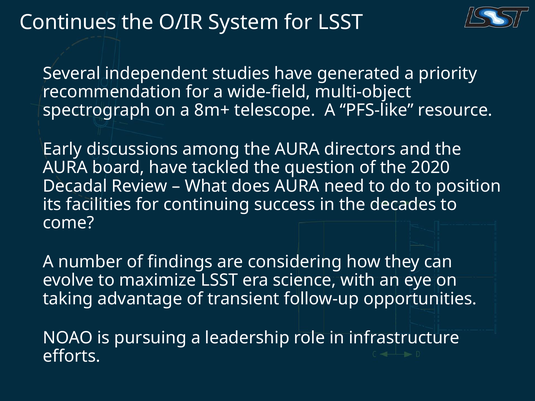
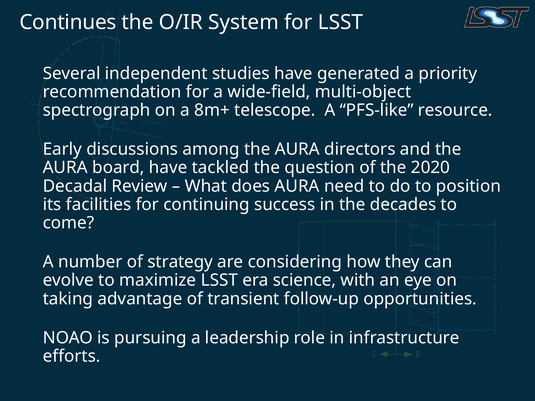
findings: findings -> strategy (180, 262)
